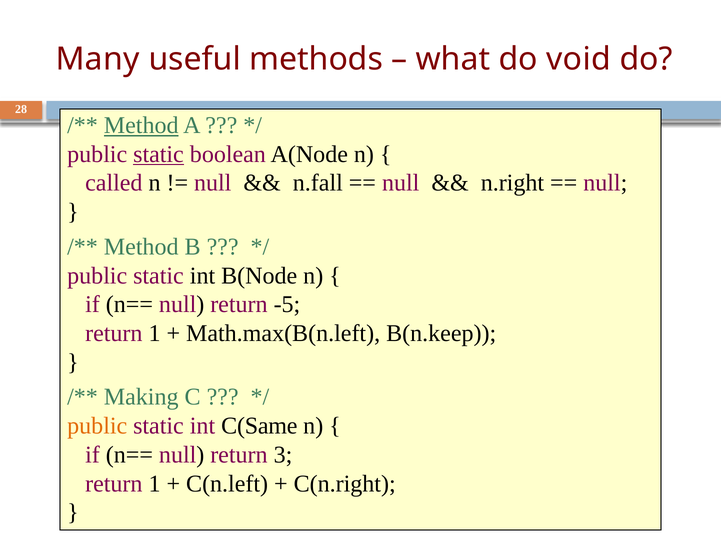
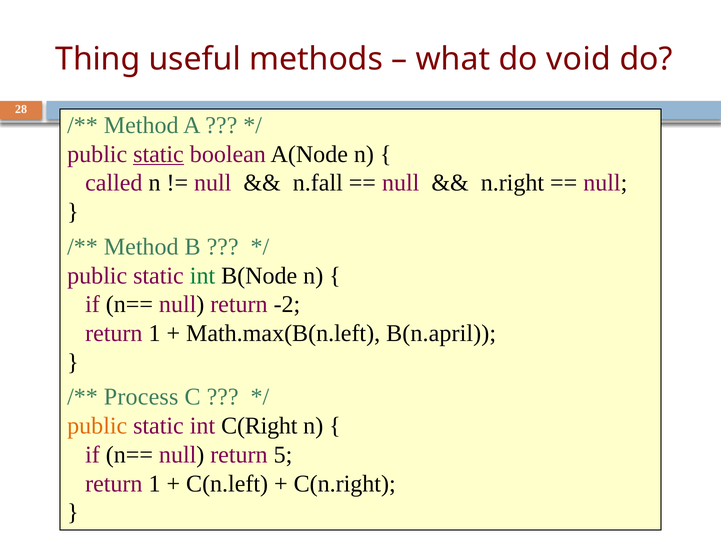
Many: Many -> Thing (98, 59)
Method underline: present -> none (141, 125)
int colour: black -> green (203, 275)
-5: -5 -> -2 (287, 304)
B(n.keep: B(n.keep -> B(n.april (441, 333)
Making: Making -> Process (141, 397)
C(Same: C(Same -> C(Right (259, 426)
3: 3 -> 5 (283, 455)
